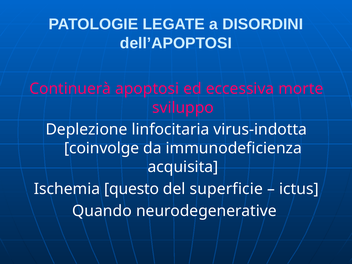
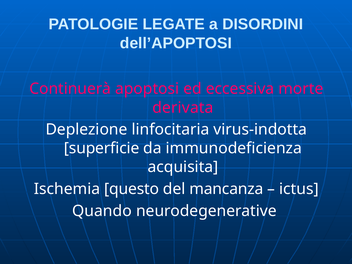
sviluppo: sviluppo -> derivata (183, 108)
coinvolge: coinvolge -> superficie (102, 148)
superficie: superficie -> mancanza (226, 189)
